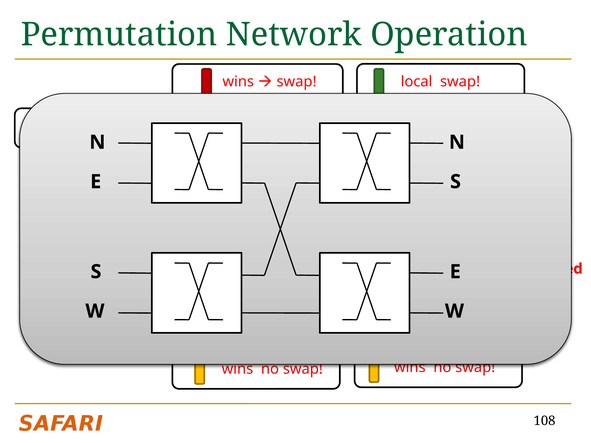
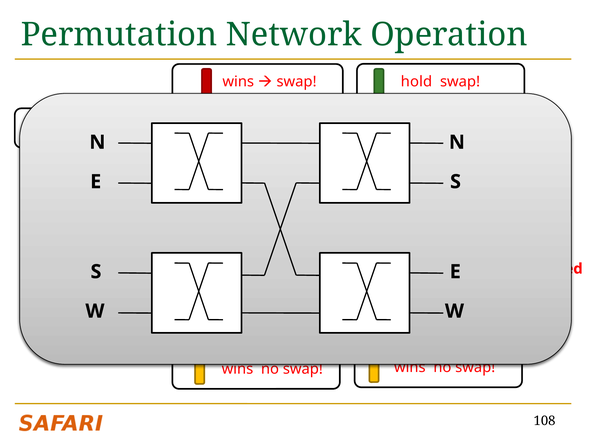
local: local -> hold (416, 82)
